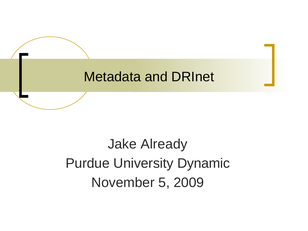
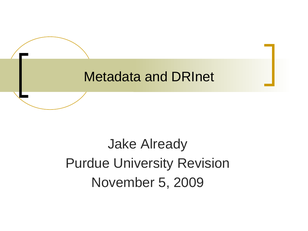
Dynamic: Dynamic -> Revision (204, 163)
